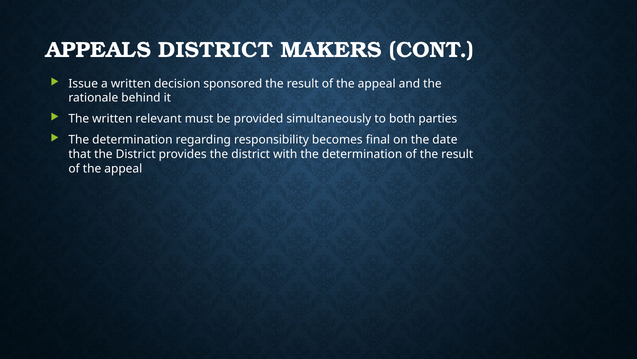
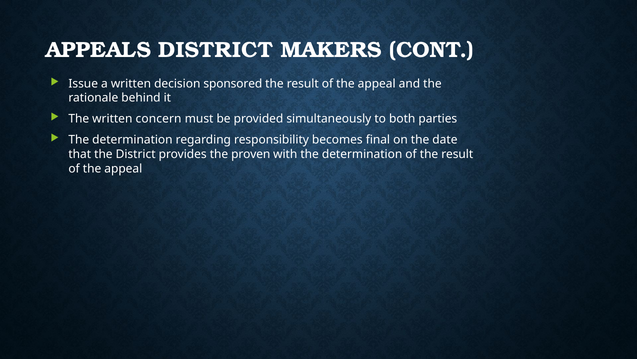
relevant: relevant -> concern (159, 119)
provides the district: district -> proven (251, 154)
